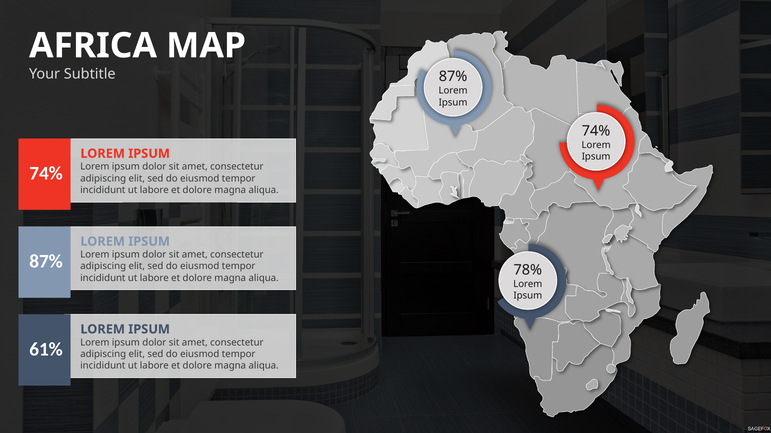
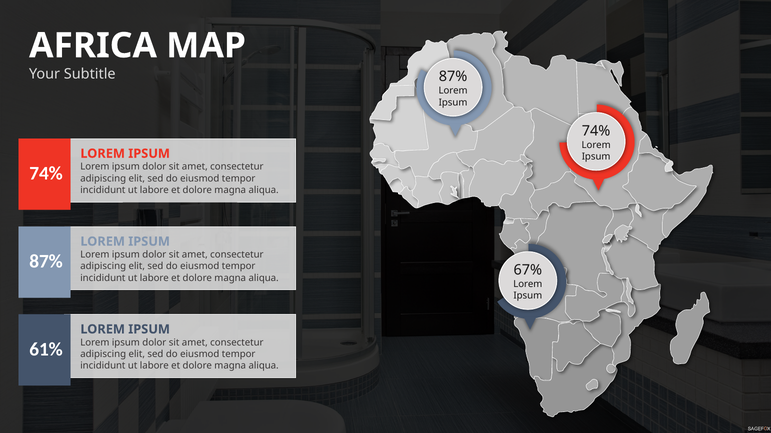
78%: 78% -> 67% (528, 270)
